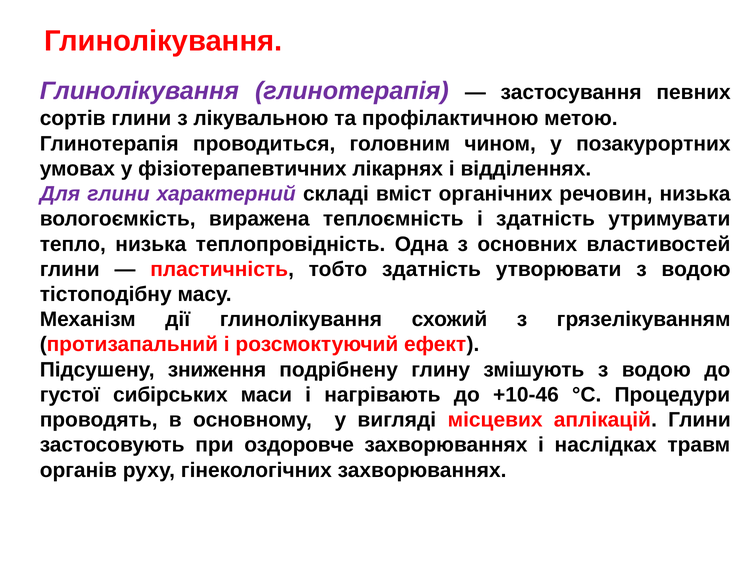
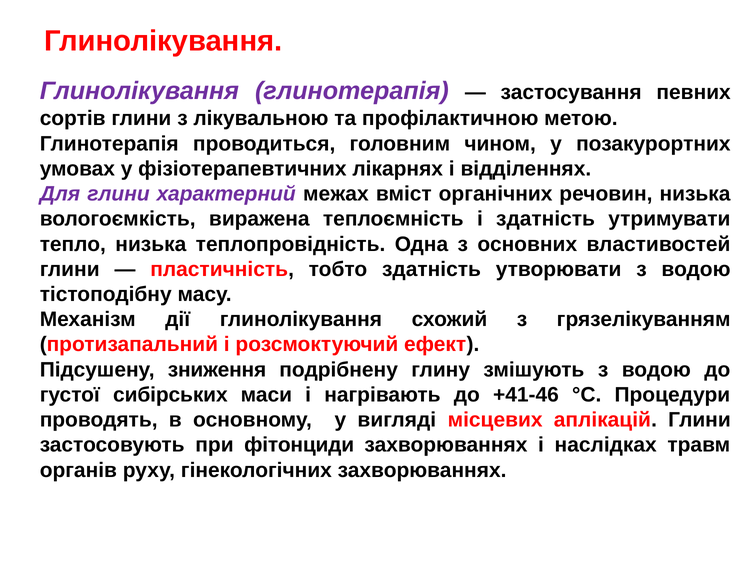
складі: складі -> межах (336, 194)
+10-46: +10-46 -> +41-46 (526, 395)
оздоровче: оздоровче -> фітонциди (299, 445)
